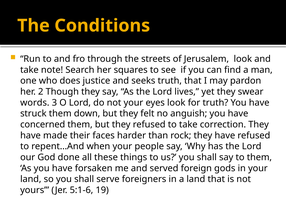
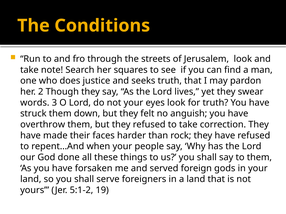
concerned: concerned -> overthrow (43, 125)
5:1-6: 5:1-6 -> 5:1-2 (81, 190)
